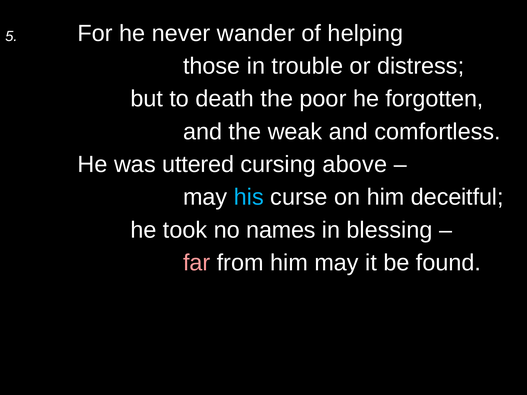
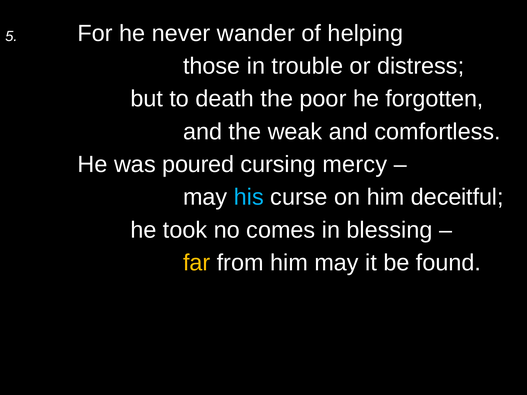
uttered: uttered -> poured (198, 165)
above: above -> mercy (355, 165)
names: names -> comes (281, 230)
far colour: pink -> yellow (197, 263)
